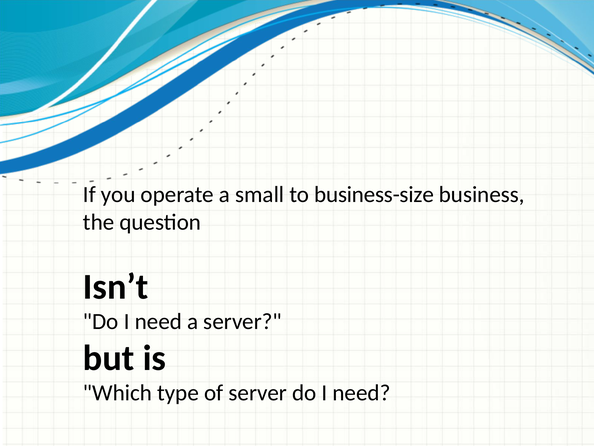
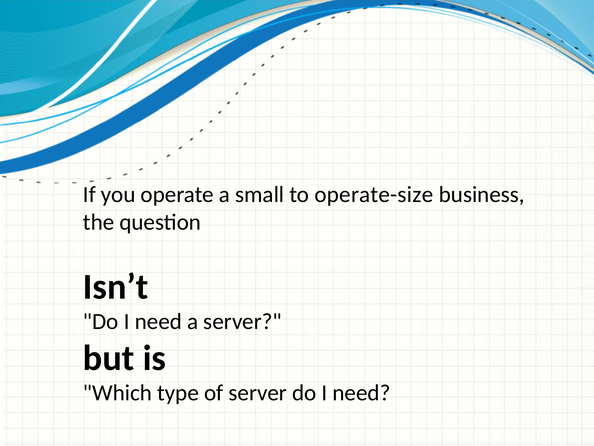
business-size: business-size -> operate-size (374, 194)
